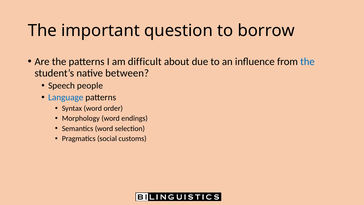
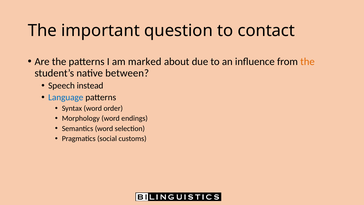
borrow: borrow -> contact (266, 31)
difficult: difficult -> marked (145, 62)
the colour: blue -> orange (307, 62)
people: people -> instead (90, 86)
